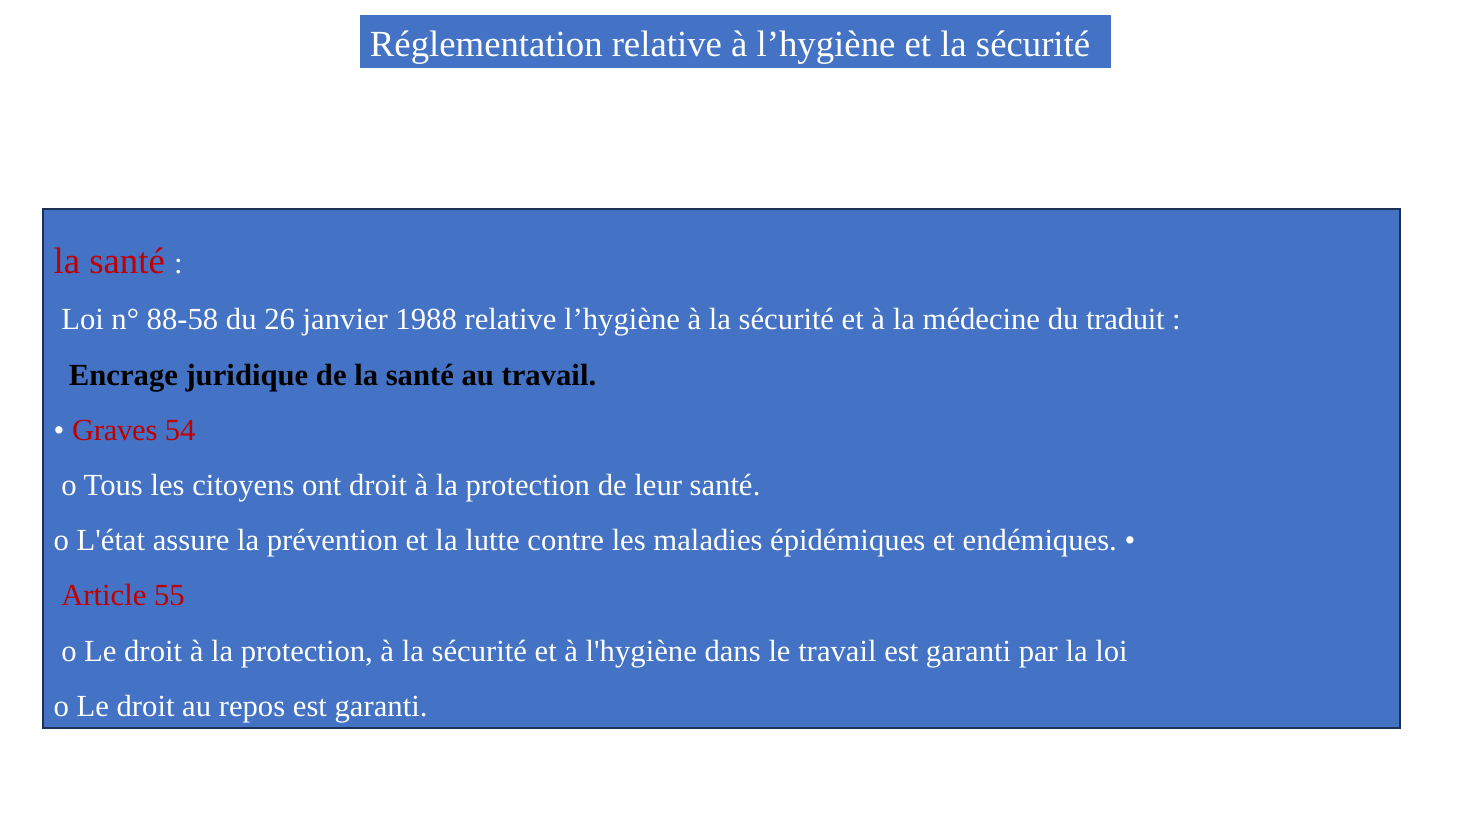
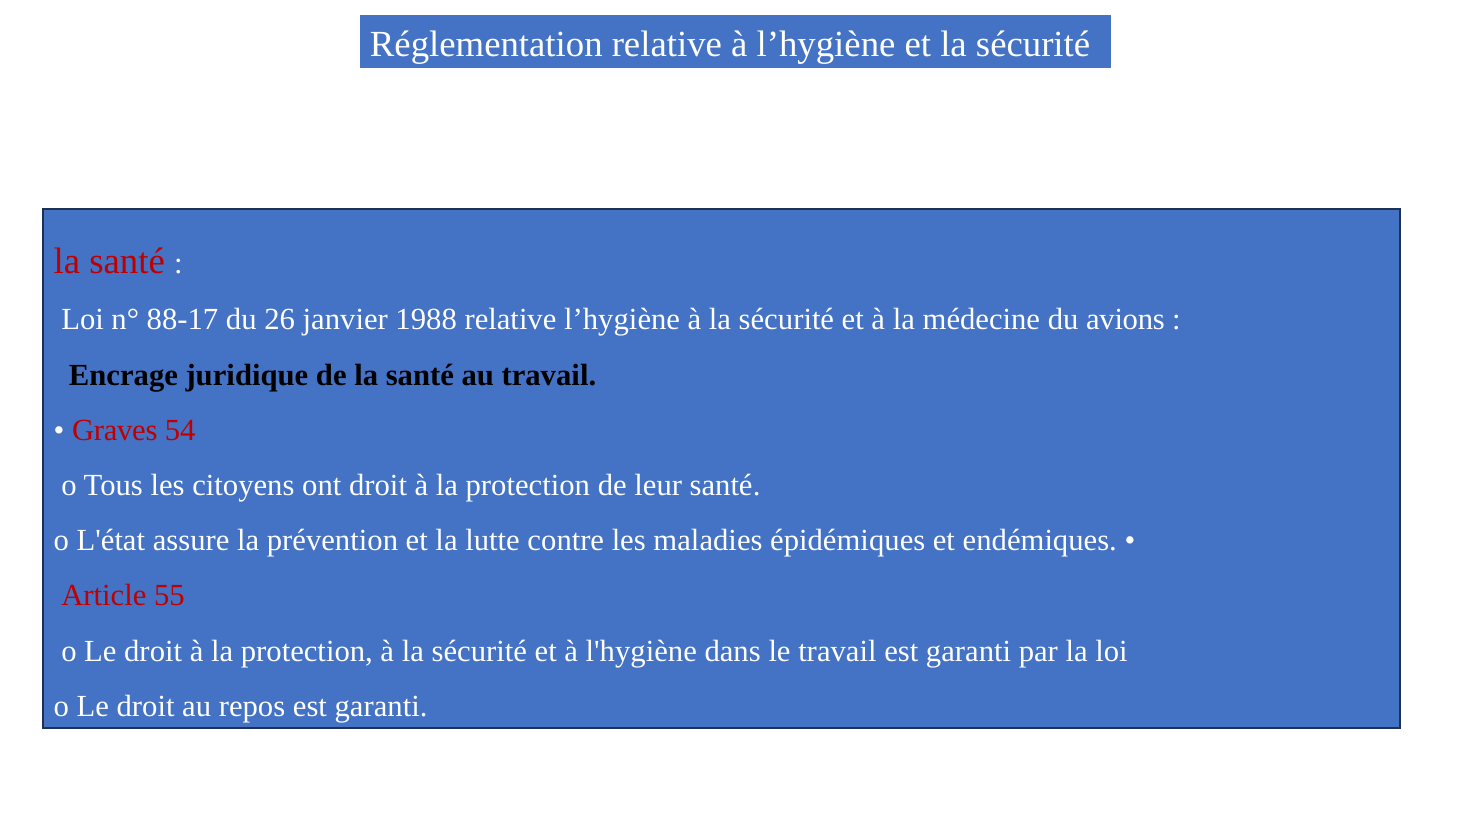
88-58: 88-58 -> 88-17 (182, 320)
traduit: traduit -> avions (1125, 320)
